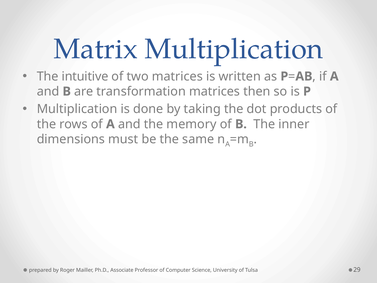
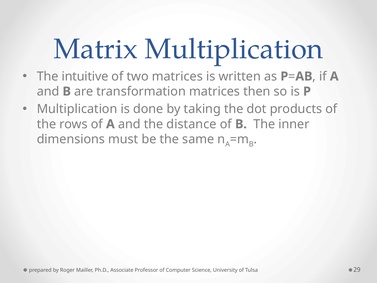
memory: memory -> distance (191, 124)
